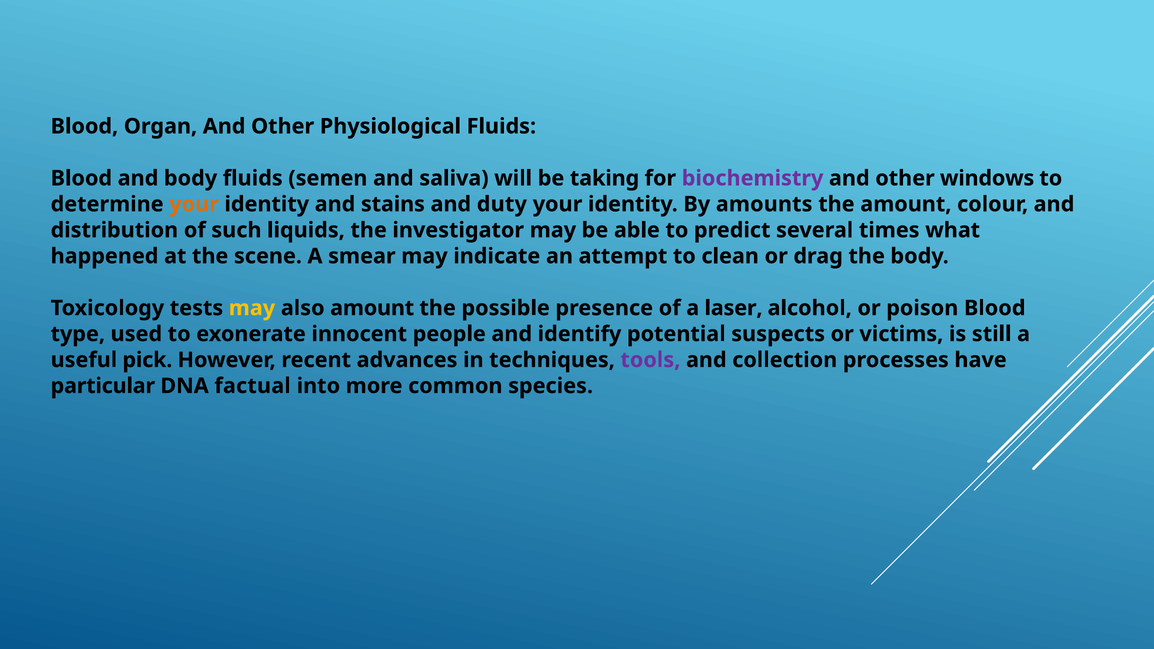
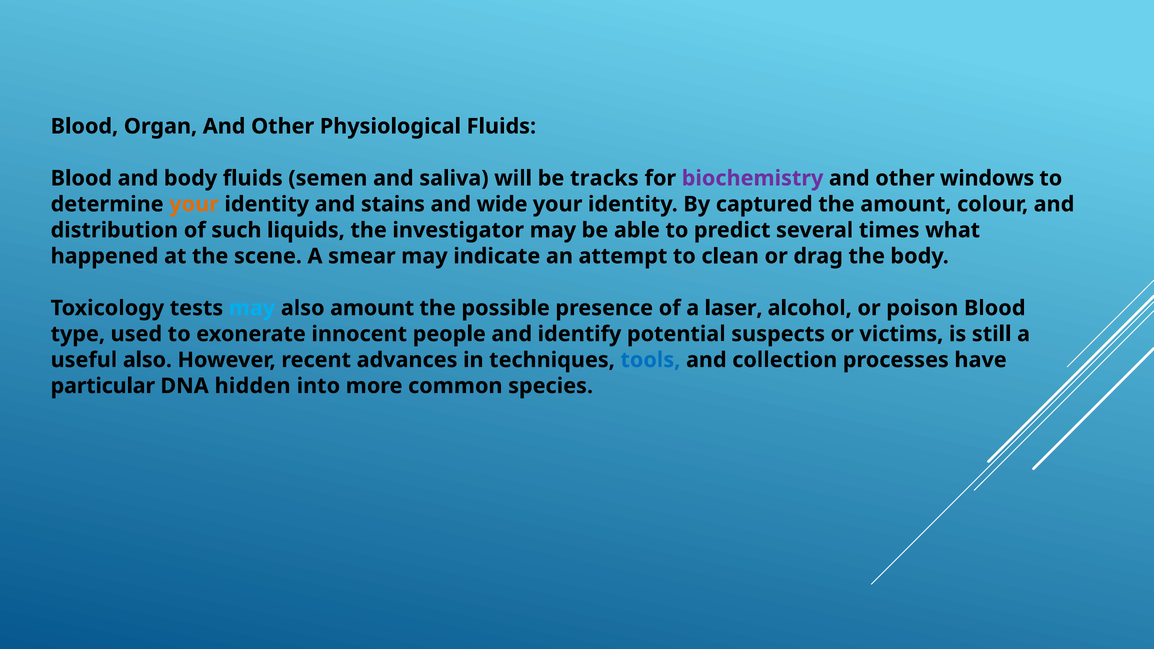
taking: taking -> tracks (604, 178)
duty: duty -> wide (502, 204)
amounts: amounts -> captured (764, 204)
may colour: yellow -> light blue (252, 308)
useful pick: pick -> also (147, 360)
tools colour: purple -> blue (650, 360)
factual: factual -> hidden (253, 386)
